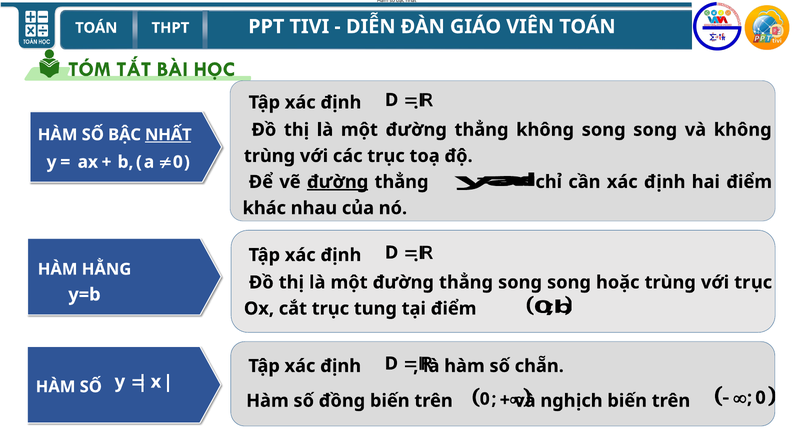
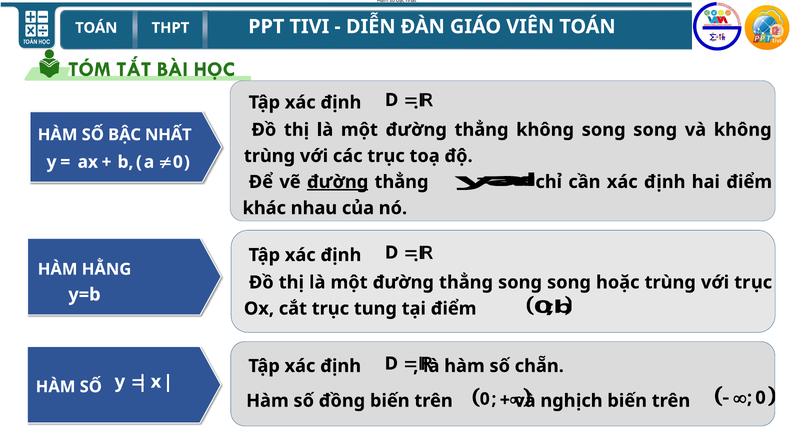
NHẤT underline: present -> none (168, 135)
